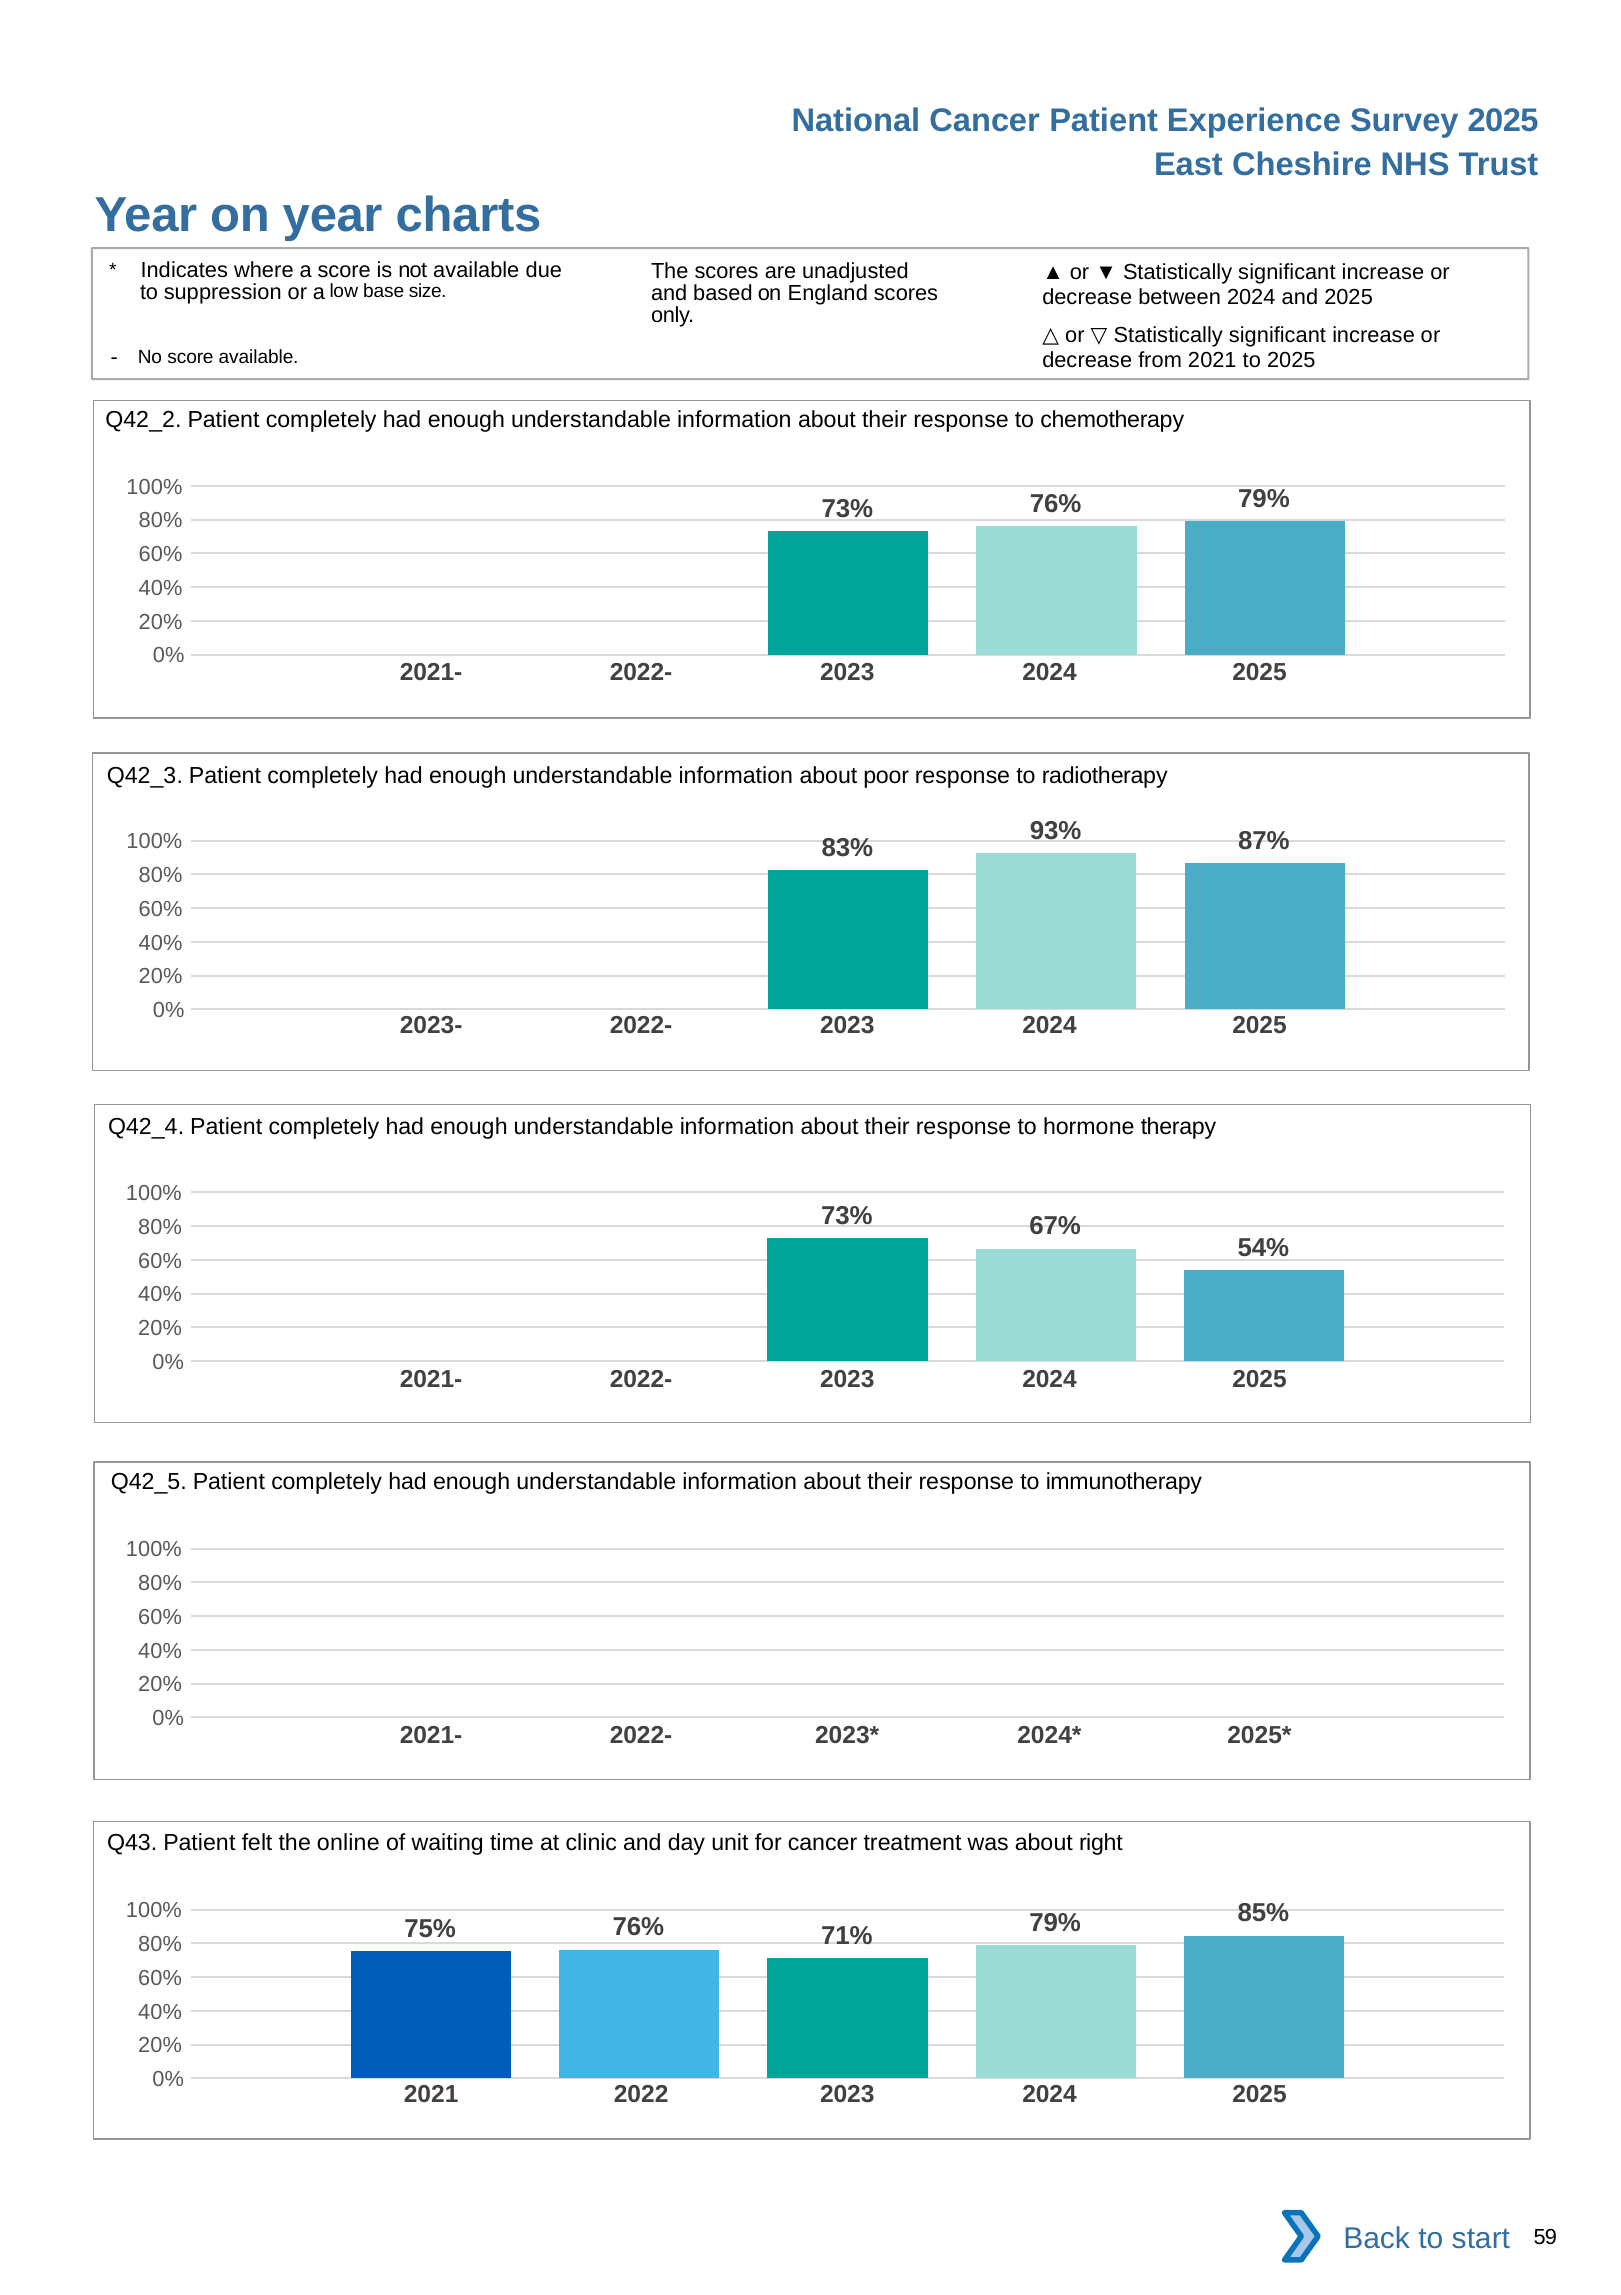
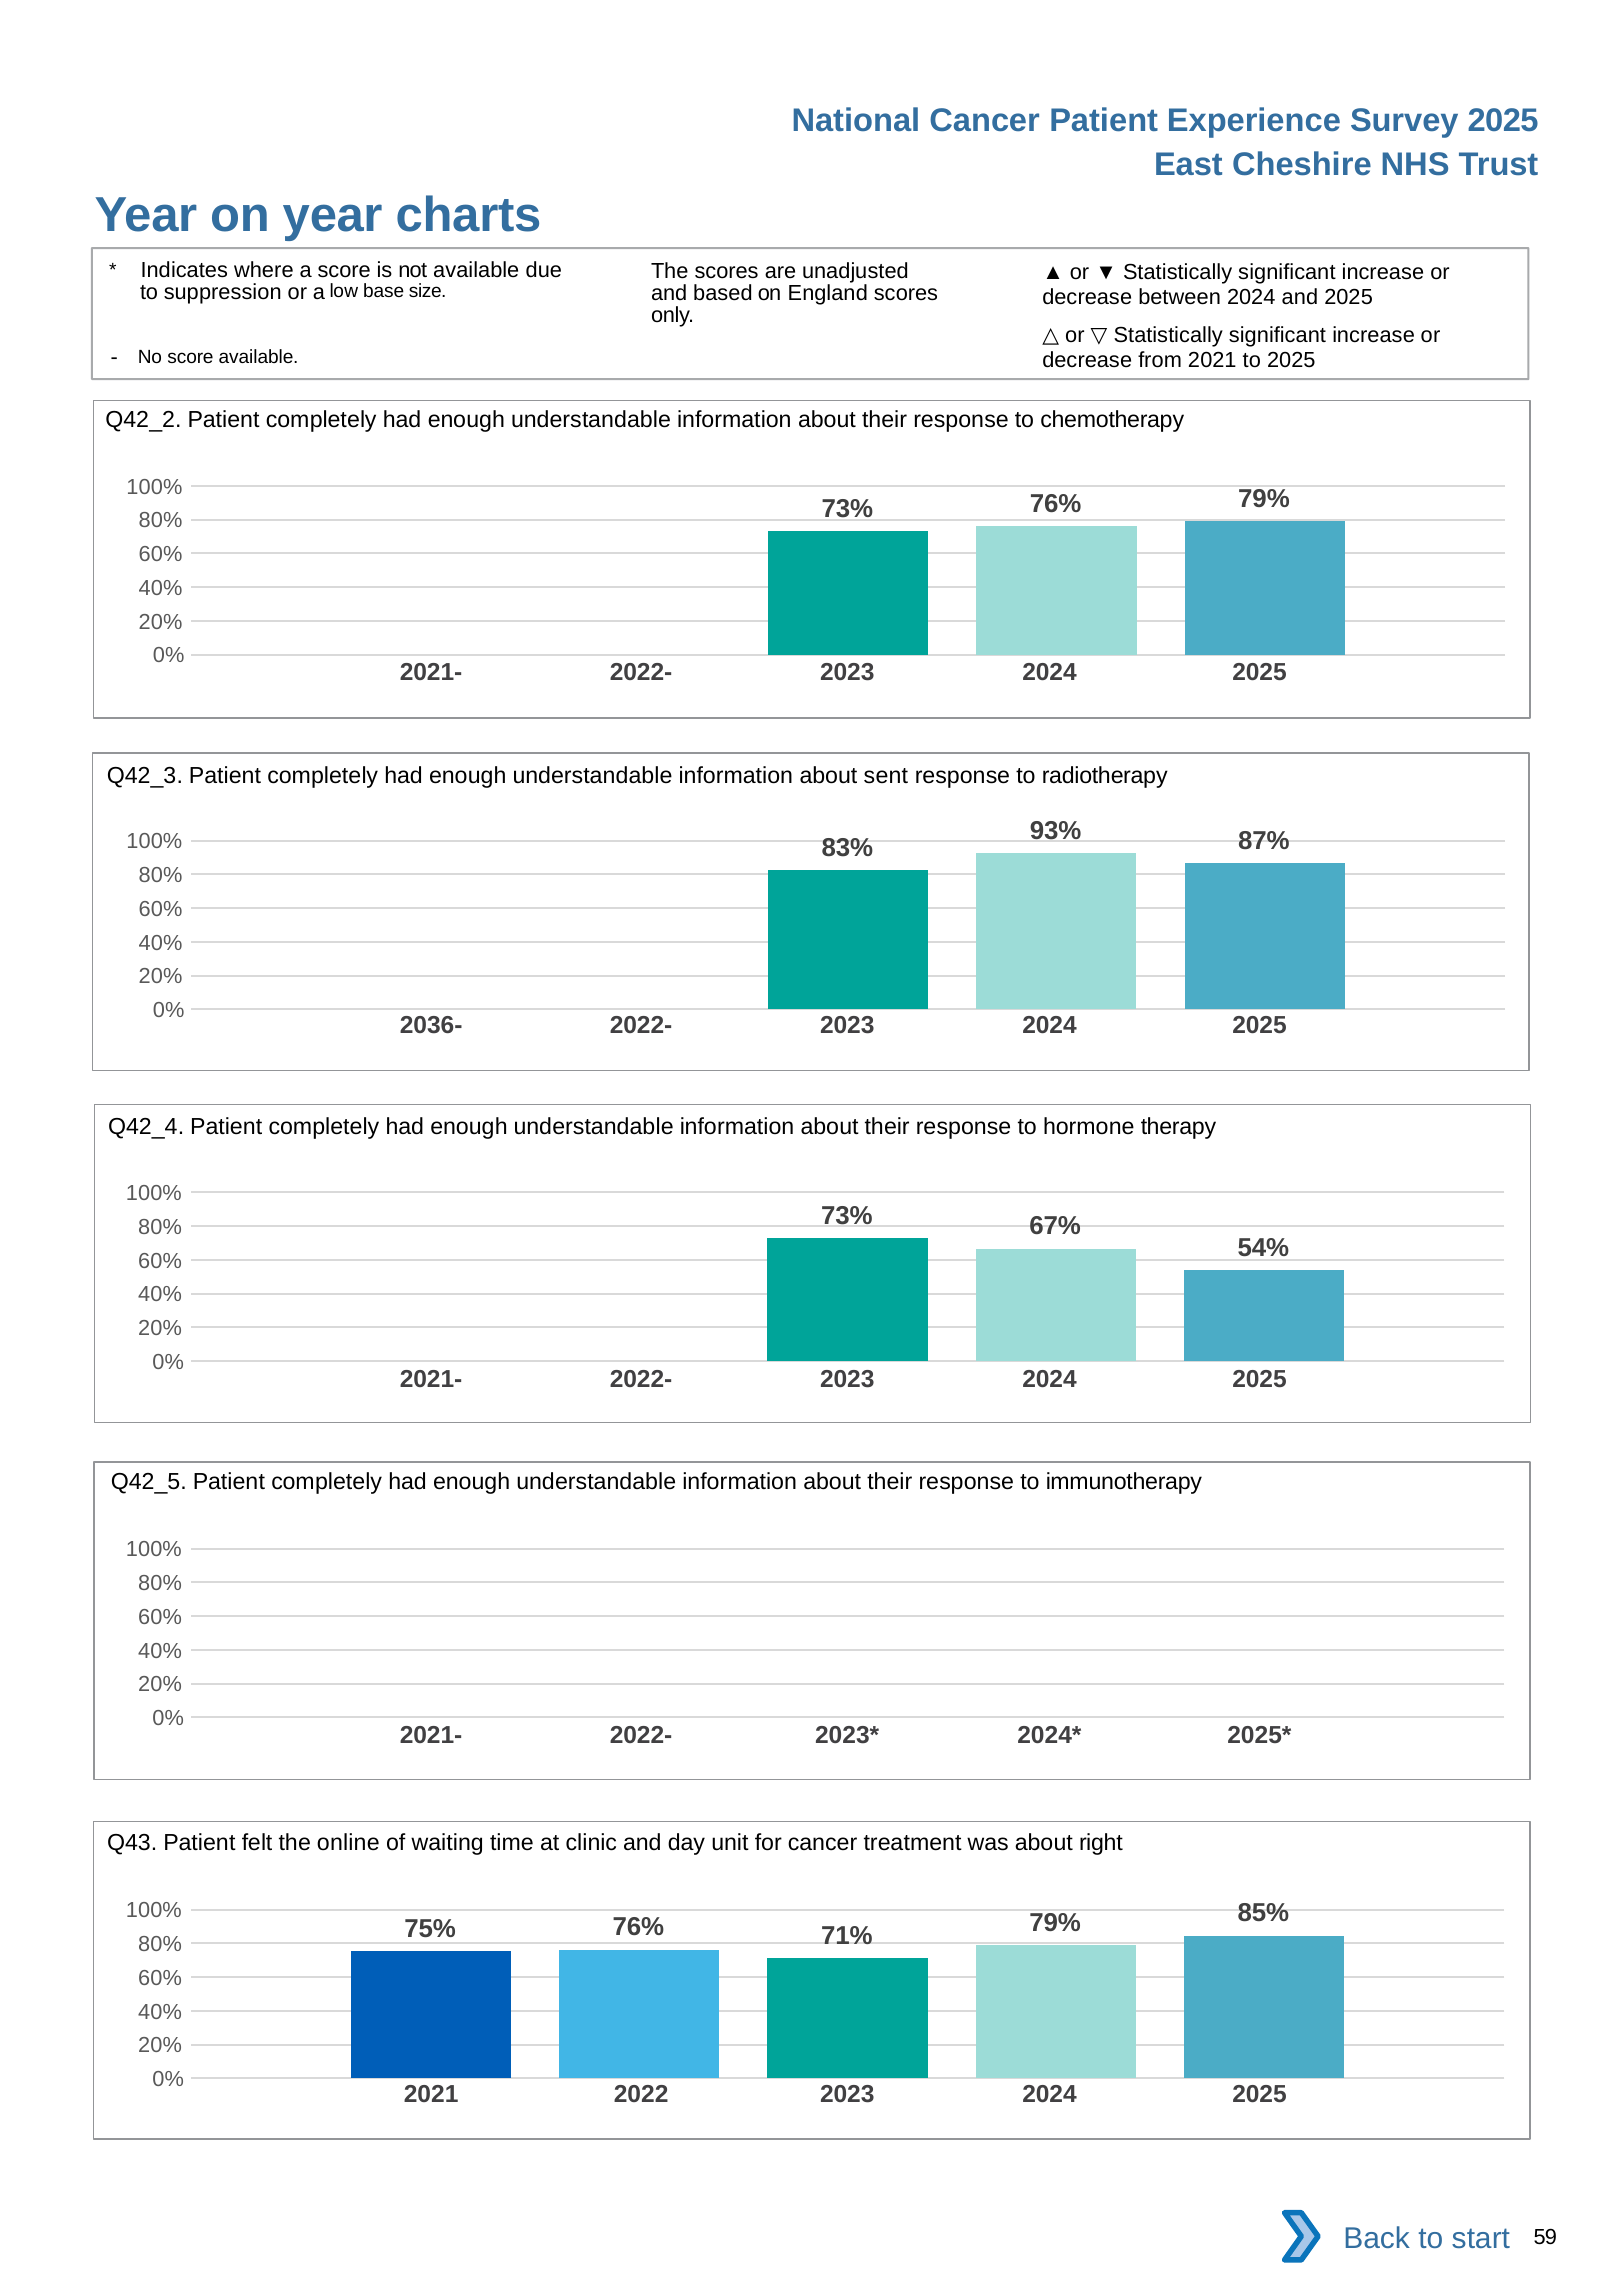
poor: poor -> sent (886, 776)
2023-: 2023- -> 2036- (431, 1025)
